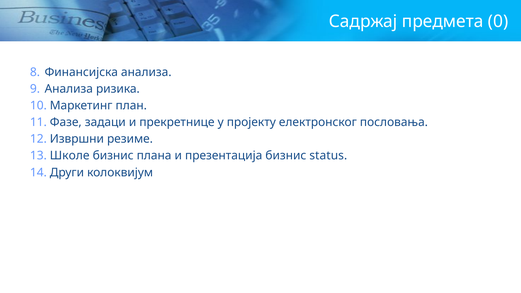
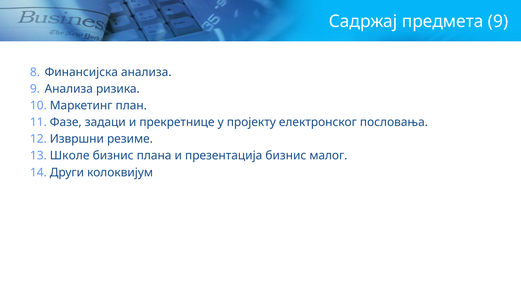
предмета 0: 0 -> 9 (498, 21)
status: status -> малог (328, 156)
